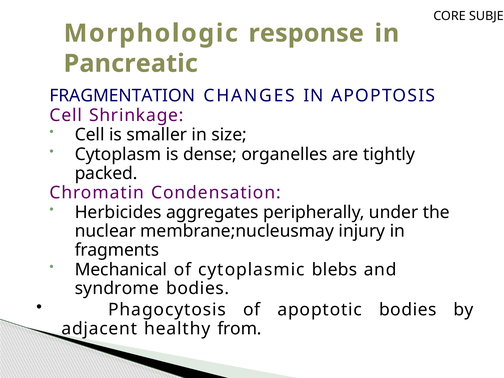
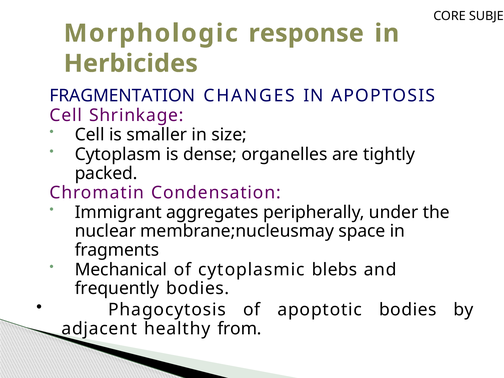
Pancreatic: Pancreatic -> Herbicides (131, 64)
Herbicides: Herbicides -> Immigrant (118, 212)
injury: injury -> space (362, 231)
syndrome: syndrome -> frequently (117, 288)
